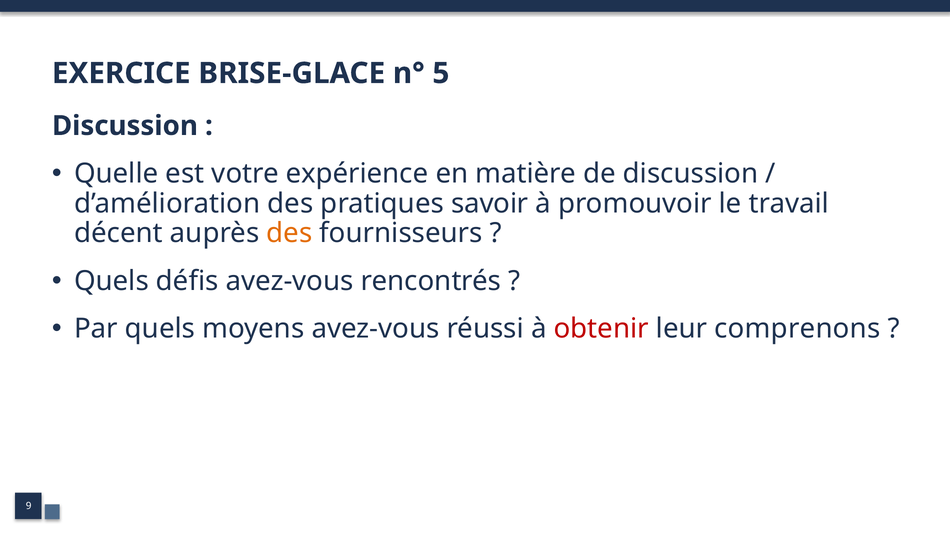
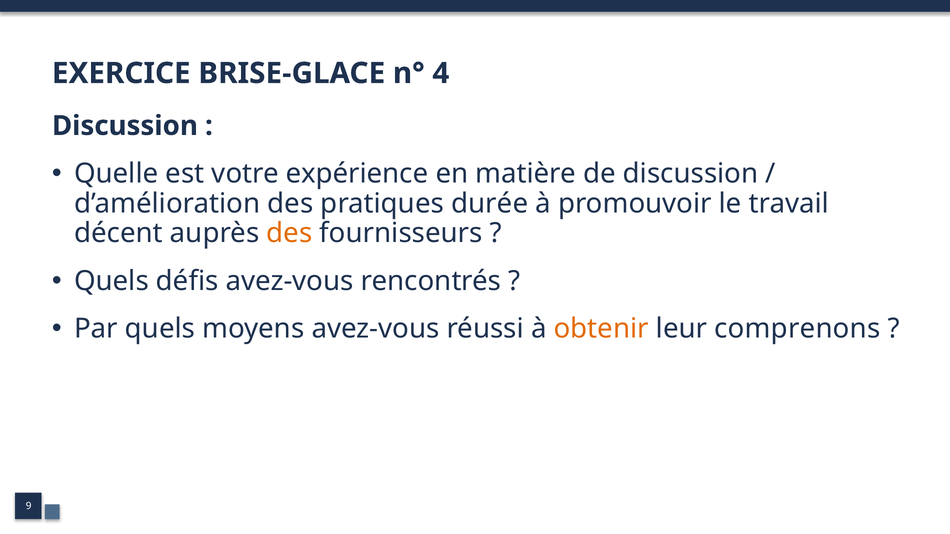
5: 5 -> 4 (441, 73)
savoir: savoir -> durée (490, 204)
obtenir colour: red -> orange (601, 329)
